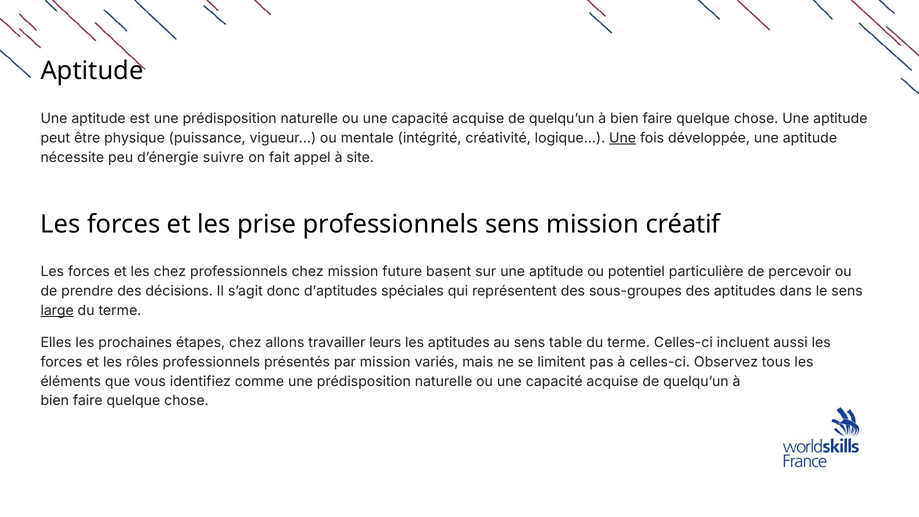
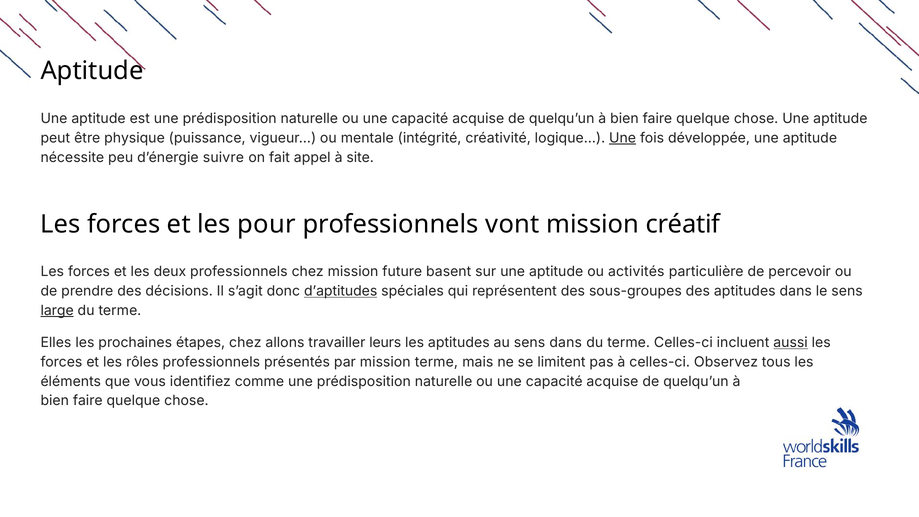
prise: prise -> pour (267, 224)
professionnels sens: sens -> vont (512, 224)
les chez: chez -> deux (170, 272)
potentiel: potentiel -> activités (636, 272)
d’aptitudes underline: none -> present (341, 291)
sens table: table -> dans (566, 343)
aussi underline: none -> present (791, 343)
mission variés: variés -> terme (436, 362)
